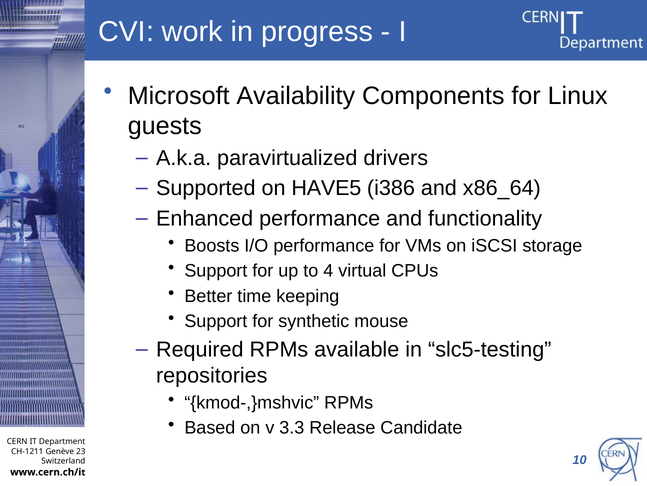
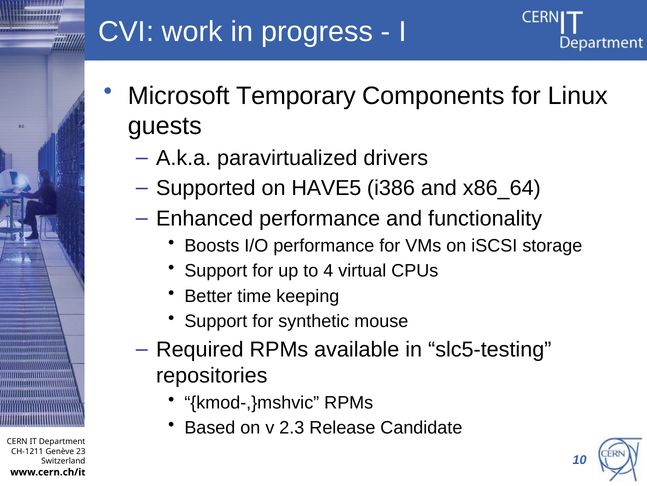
Availability: Availability -> Temporary (296, 96)
3.3: 3.3 -> 2.3 (292, 427)
